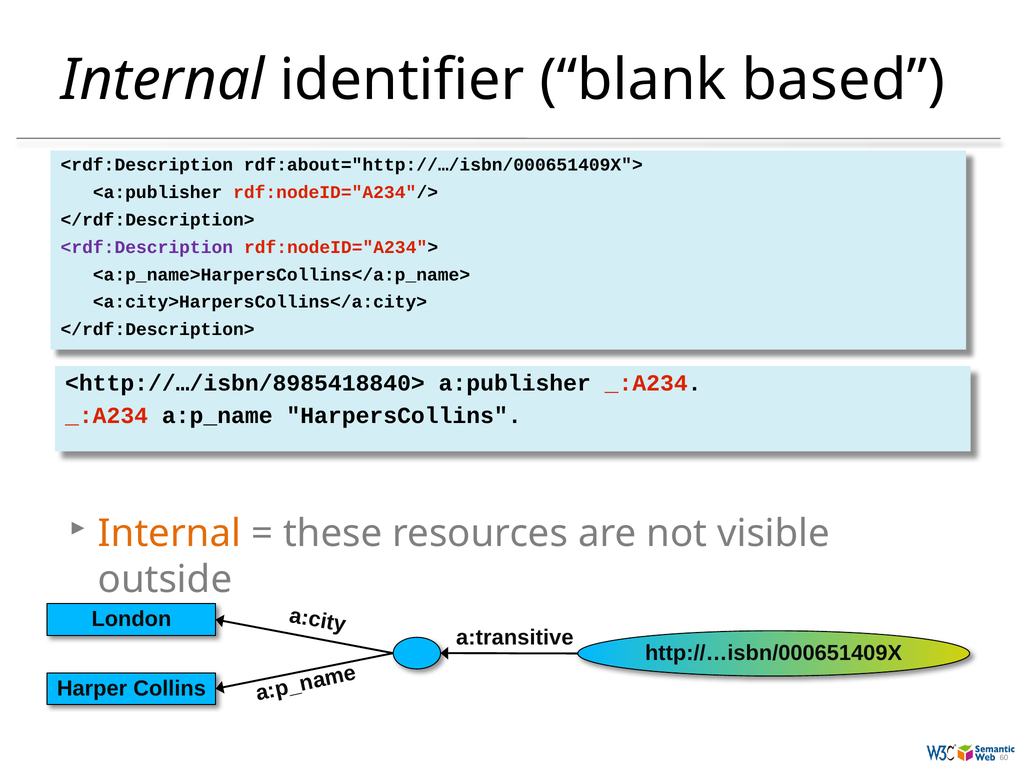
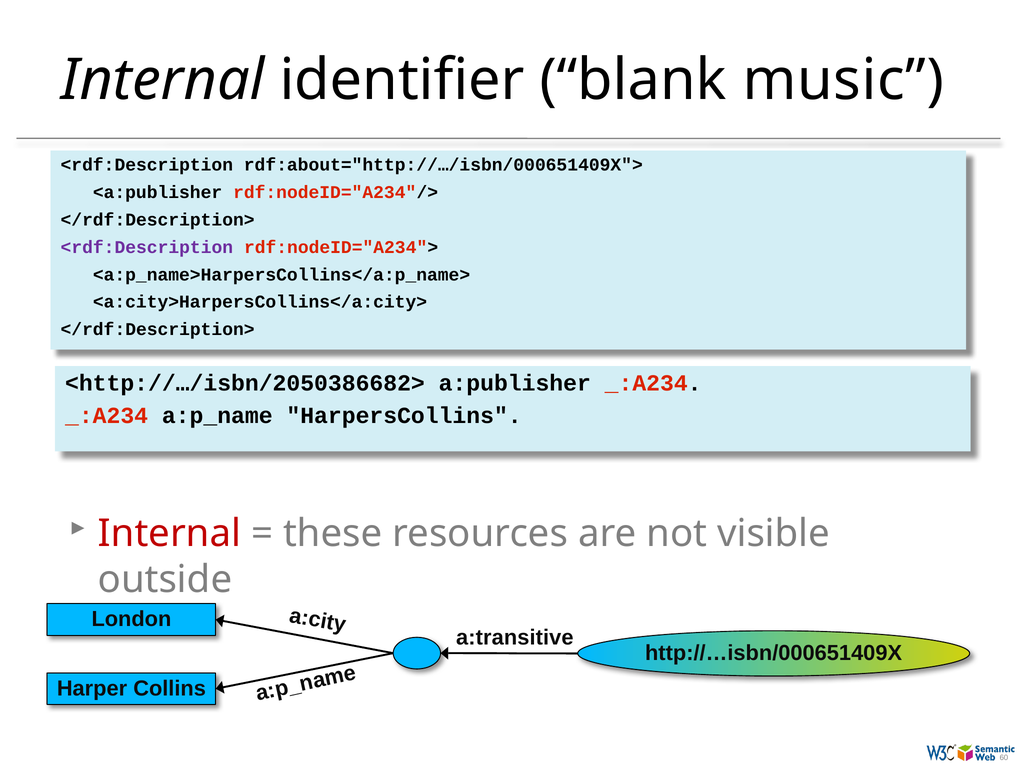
based: based -> music (843, 80)
<http://…/isbn/8985418840>: <http://…/isbn/8985418840> -> <http://…/isbn/2050386682> (245, 383)
Internal colour: orange -> red (169, 533)
